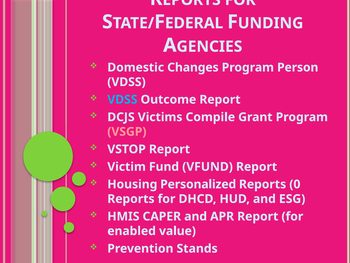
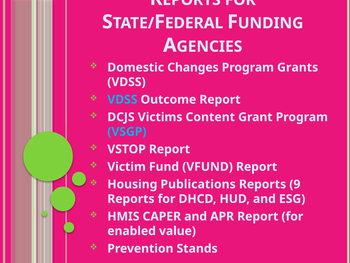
Person: Person -> Grants (298, 67)
Compile: Compile -> Content (210, 117)
VSGP colour: pink -> light blue (127, 131)
Personalized: Personalized -> Publications (198, 184)
0: 0 -> 9 (295, 184)
